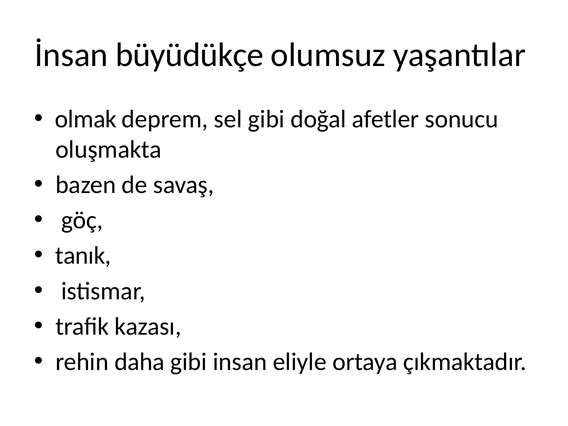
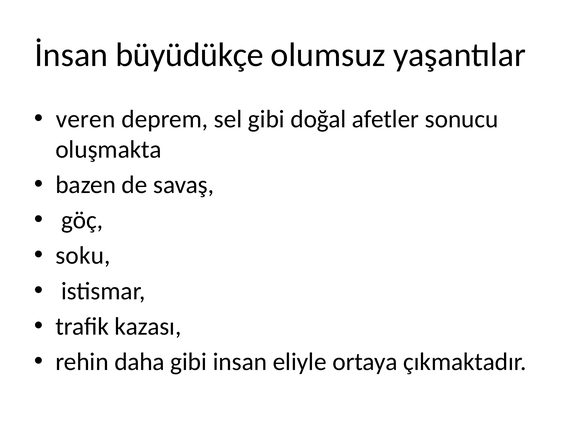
olmak: olmak -> veren (86, 119)
tanık: tanık -> soku (83, 256)
